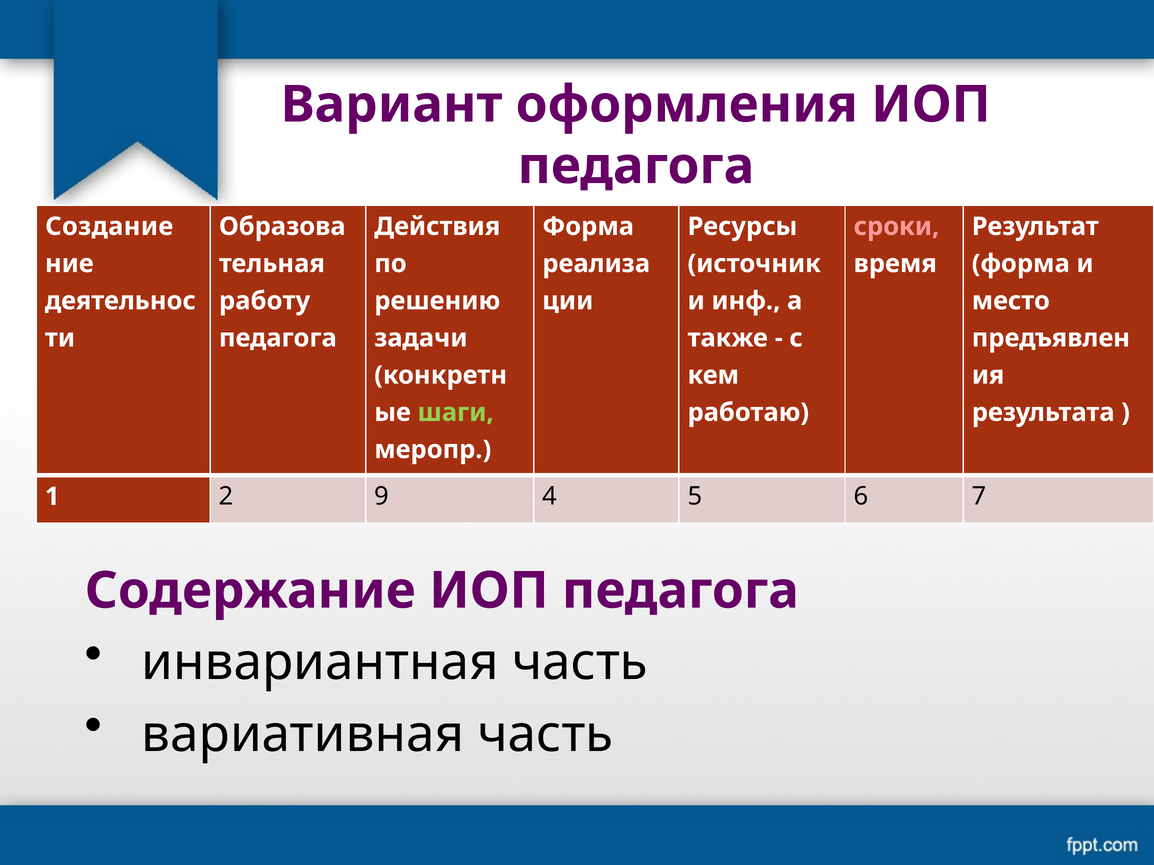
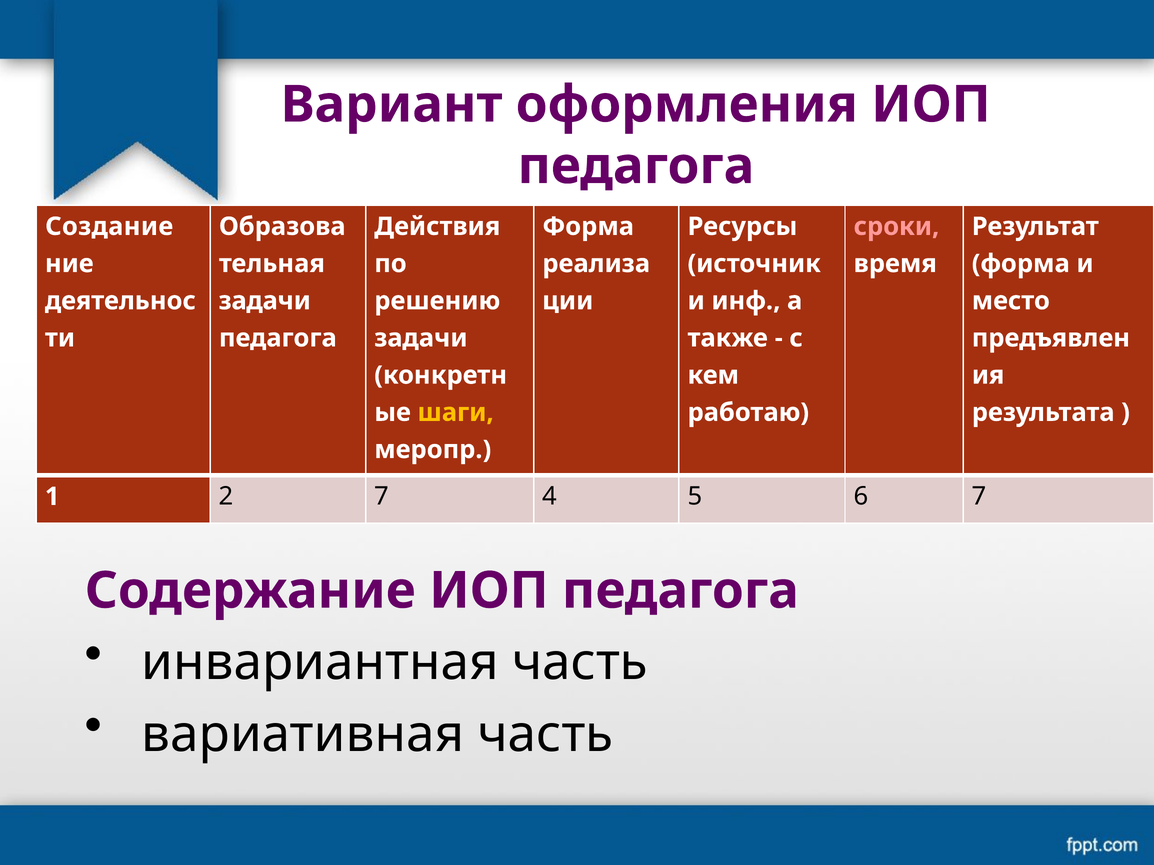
работу: работу -> задачи (265, 301)
шаги colour: light green -> yellow (456, 413)
2 9: 9 -> 7 (382, 497)
